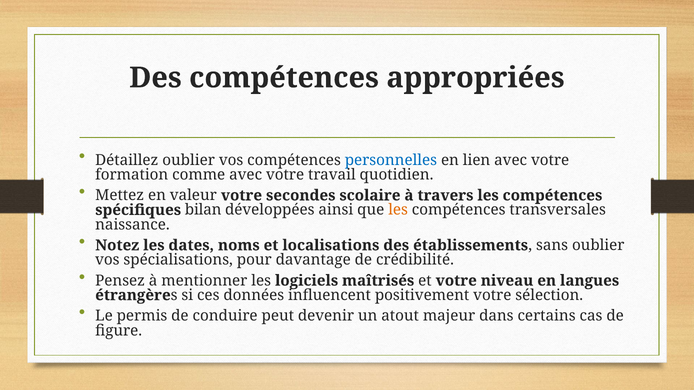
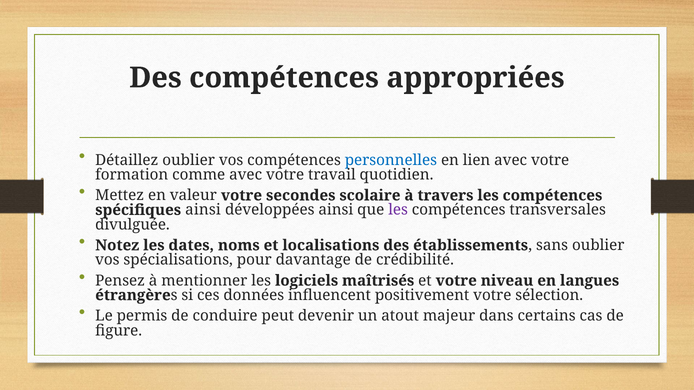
spécifiques bilan: bilan -> ainsi (203, 210)
les colour: orange -> purple (398, 210)
naissance: naissance -> divulguée (132, 225)
